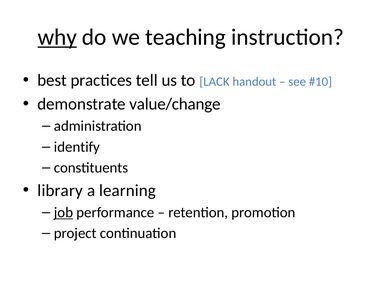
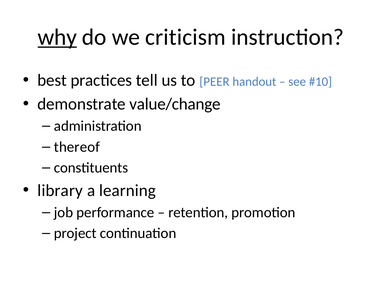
teaching: teaching -> criticism (185, 37)
LACK: LACK -> PEER (214, 82)
identify: identify -> thereof (77, 147)
job underline: present -> none (64, 212)
